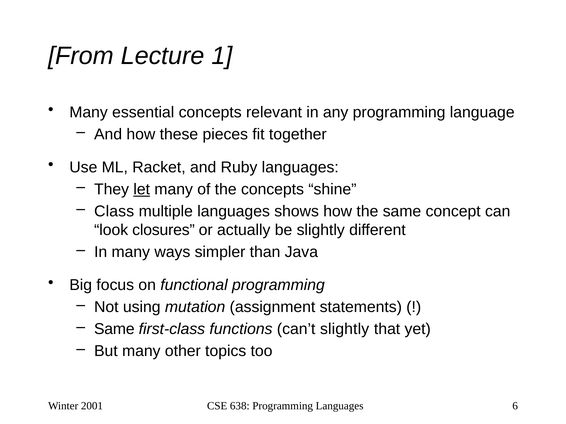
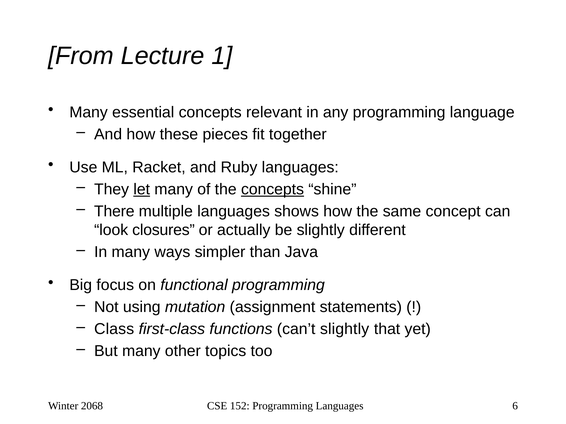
concepts underline: none -> present (272, 189)
Class: Class -> There (114, 212)
Same: Same -> Class (114, 329)
2001: 2001 -> 2068 (92, 406)
638: 638 -> 152 (240, 406)
